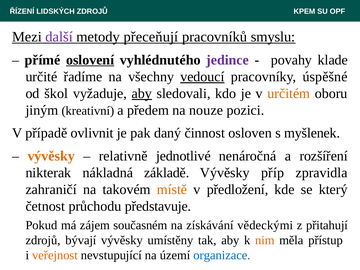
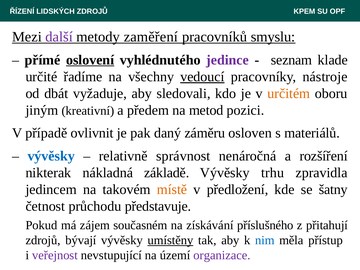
přeceňují: přeceňují -> zaměření (151, 37)
povahy: povahy -> seznam (292, 60)
úspěšné: úspěšné -> nástroje (325, 77)
škol: škol -> dbát (56, 94)
aby underline: present -> none (142, 94)
nouze: nouze -> metod (206, 110)
činnost: činnost -> záměru (205, 133)
myšlenek: myšlenek -> materiálů (312, 133)
vývěsky colour: orange -> blue (51, 156)
jednotlivé: jednotlivé -> správnost (183, 156)
příp: příp -> trhu (273, 173)
zahraničí: zahraničí -> jedincem (51, 190)
který: který -> šatny (333, 190)
vědeckými: vědeckými -> příslušného (265, 225)
umístěny underline: none -> present (170, 240)
nim colour: orange -> blue (265, 240)
veřejnost colour: orange -> purple (55, 255)
organizace colour: blue -> purple (222, 255)
